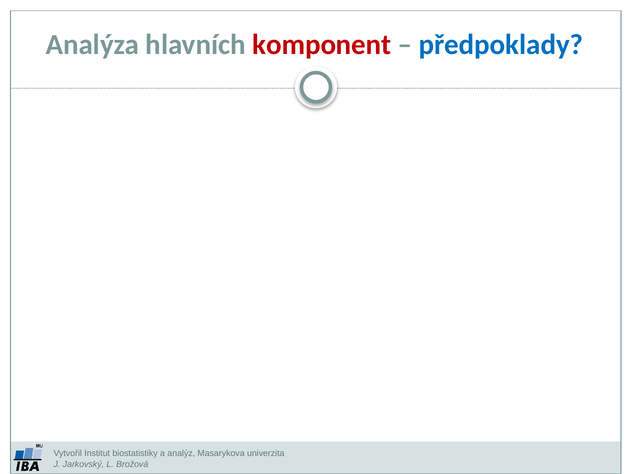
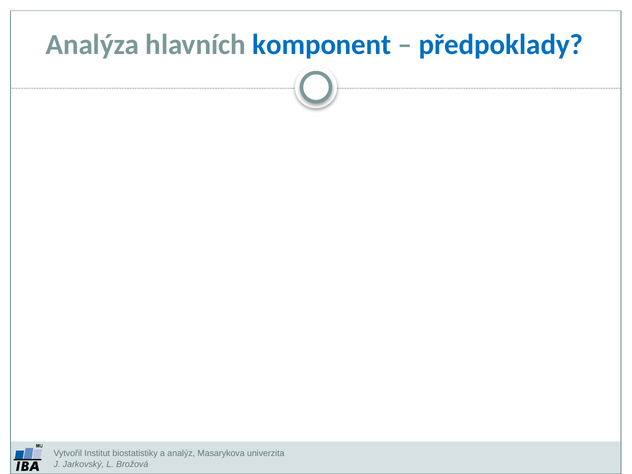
komponent colour: red -> blue (322, 45)
